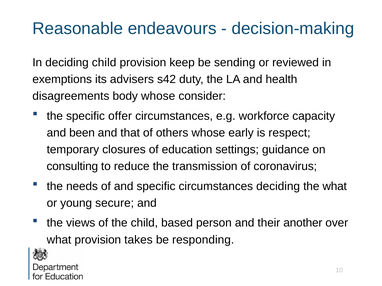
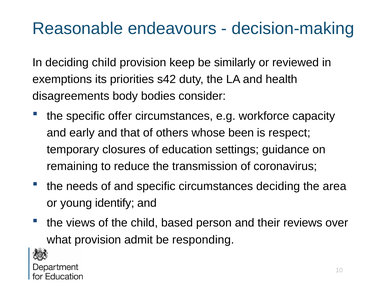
sending: sending -> similarly (235, 63)
advisers: advisers -> priorities (132, 79)
body whose: whose -> bodies (158, 96)
been: been -> early (82, 133)
early: early -> been (241, 133)
consulting: consulting -> remaining (72, 167)
the what: what -> area (335, 187)
secure: secure -> identify (115, 203)
another: another -> reviews (303, 223)
takes: takes -> admit (139, 240)
